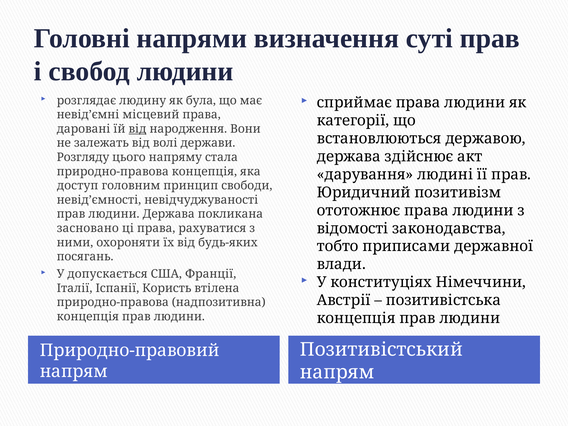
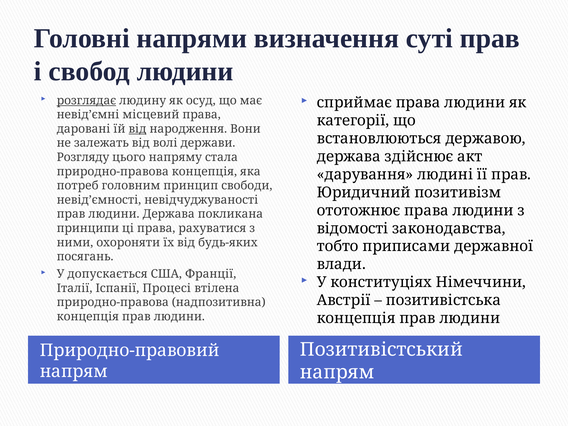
розглядає underline: none -> present (86, 100)
була: була -> осуд (201, 100)
доступ: доступ -> потреб (78, 186)
засновано: засновано -> принципи (88, 228)
Користь: Користь -> Процесі (167, 288)
